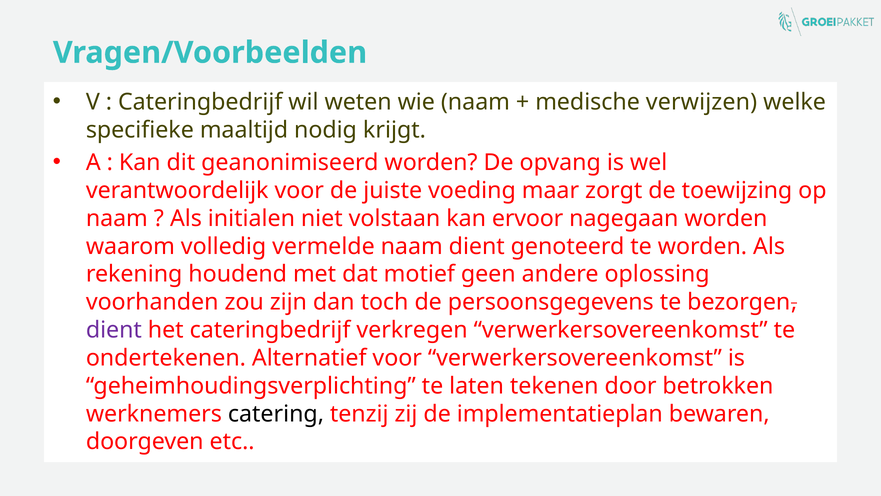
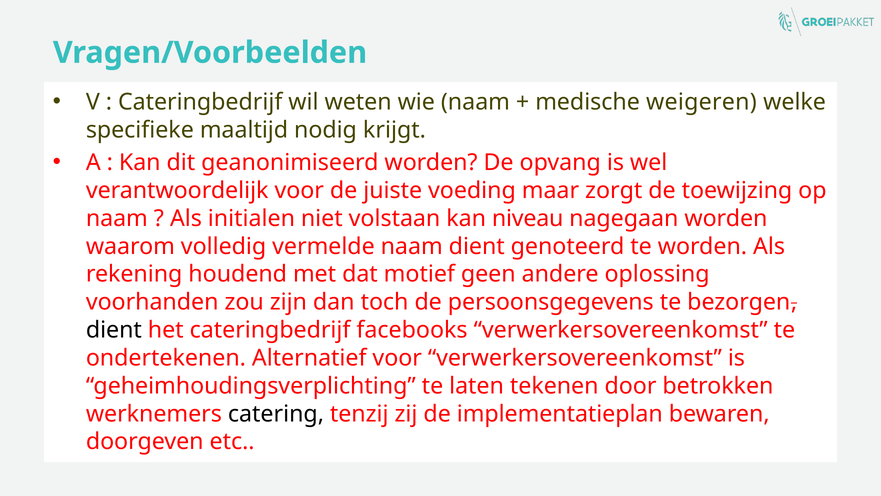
verwijzen: verwijzen -> weigeren (701, 102)
ervoor: ervoor -> niveau (528, 218)
dient colour: purple -> black (114, 330)
verkregen: verkregen -> facebooks (412, 330)
